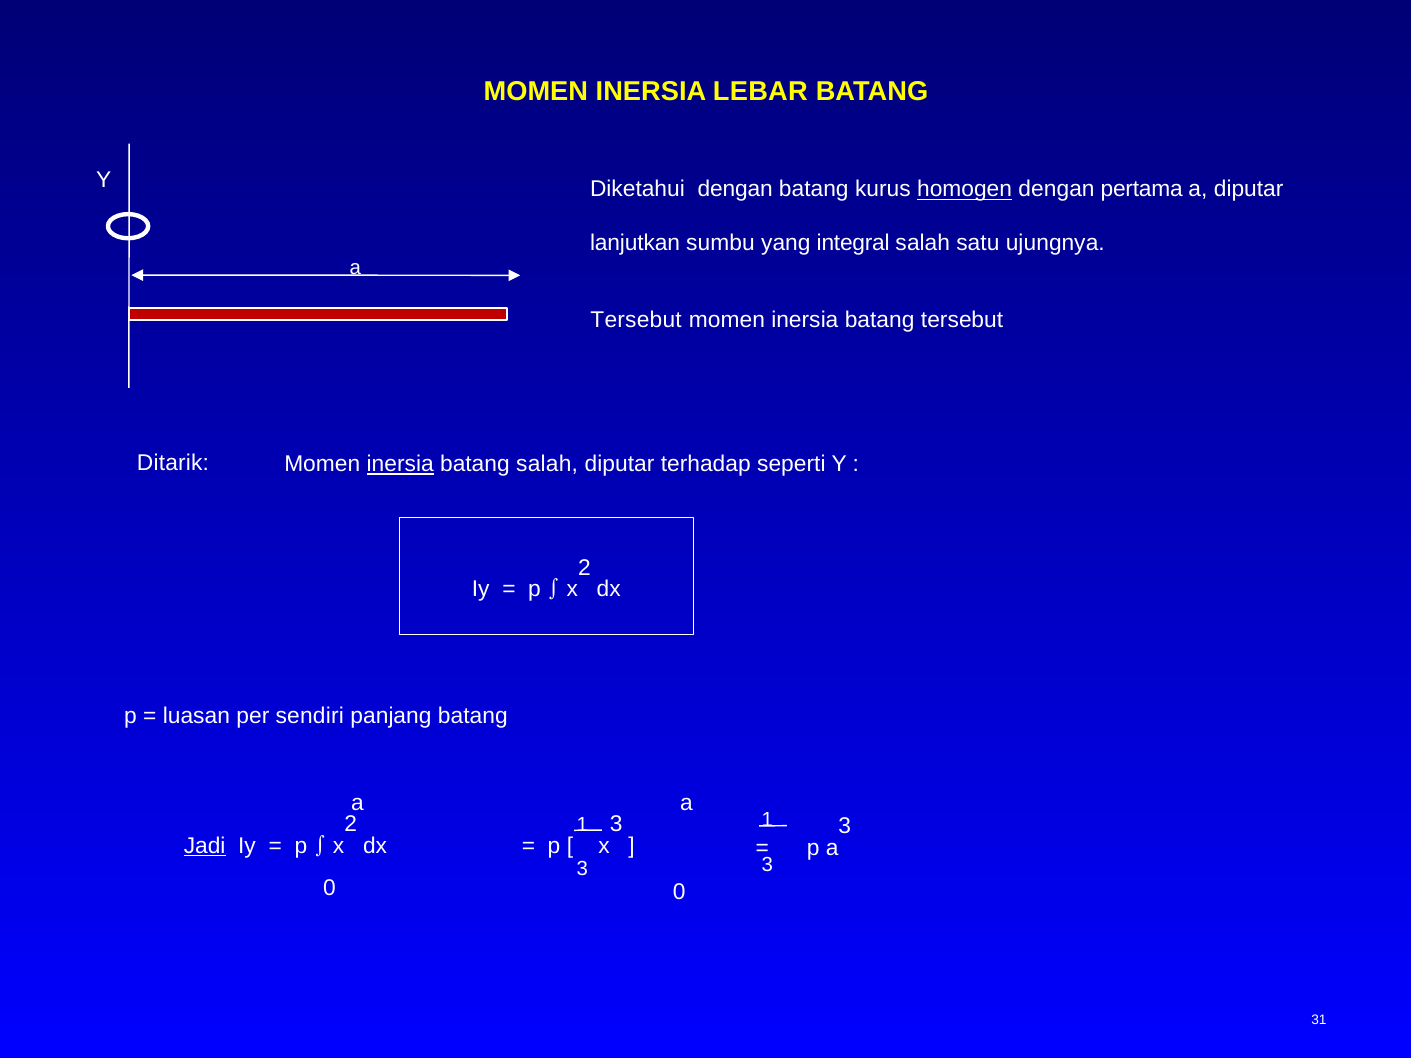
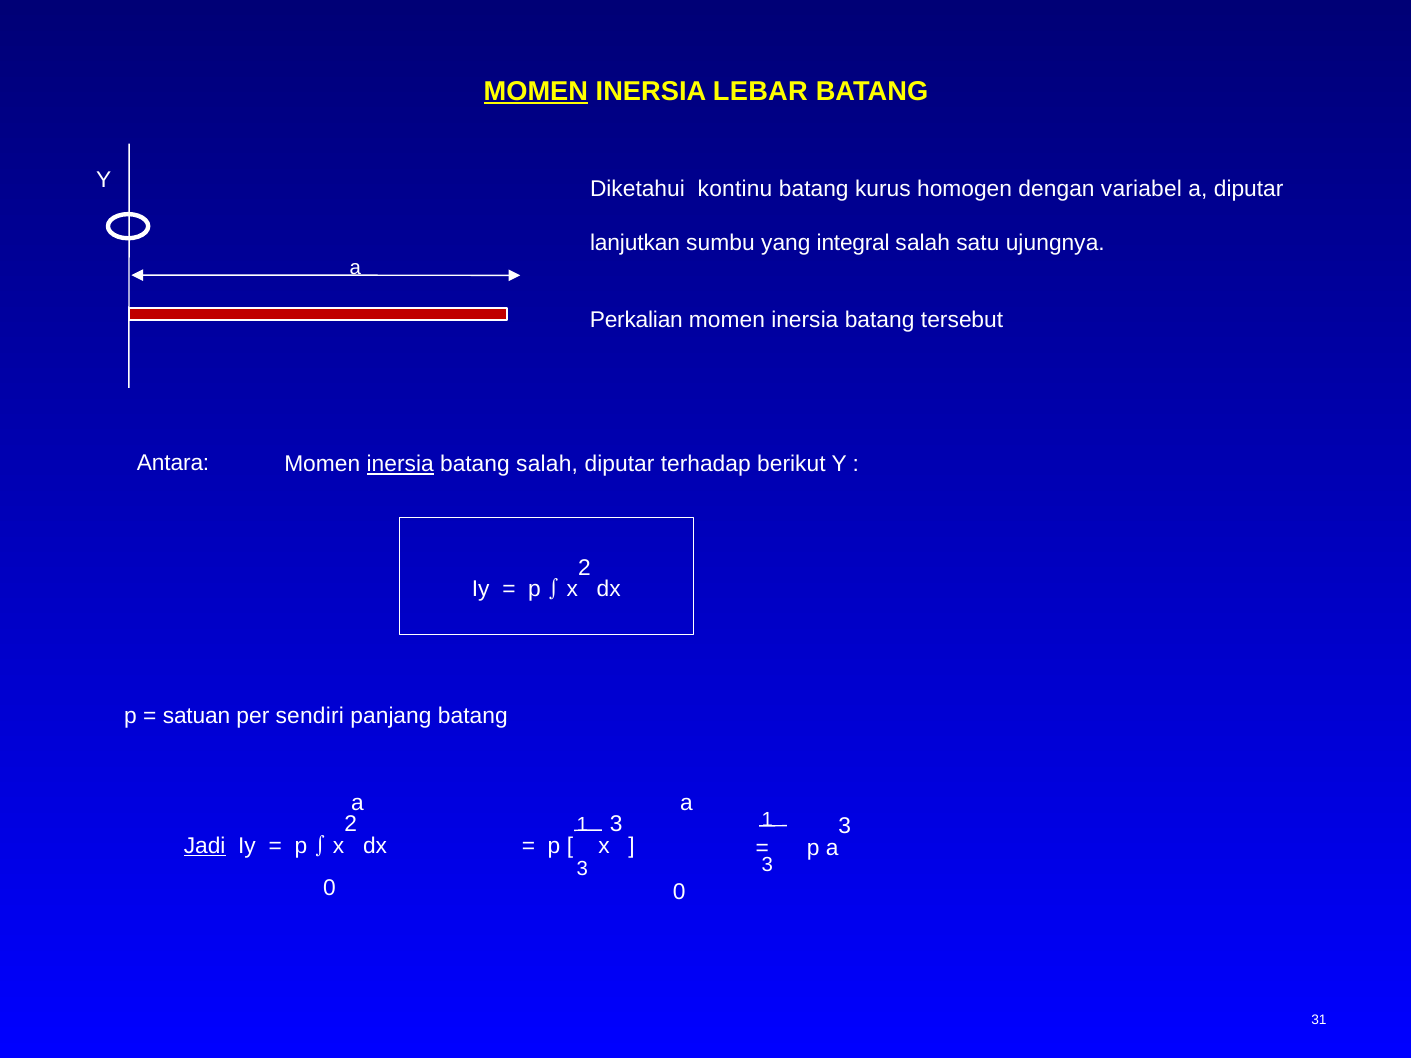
MOMEN underline: none -> present (536, 91)
Diketahui dengan: dengan -> kontinu (735, 189)
homogen underline: present -> none (965, 189)
pertama: pertama -> variabel (1141, 189)
Tersebut: Tersebut -> Perkalian (636, 320)
Ditarik: Ditarik -> Antara (173, 463)
seperti: seperti -> berikut (791, 464)
luasan: luasan -> satuan (196, 716)
